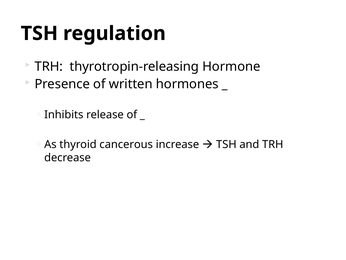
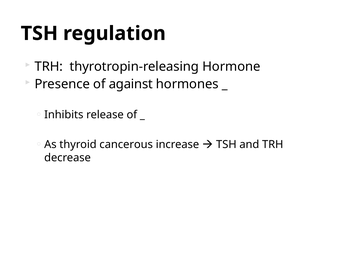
written: written -> against (131, 84)
